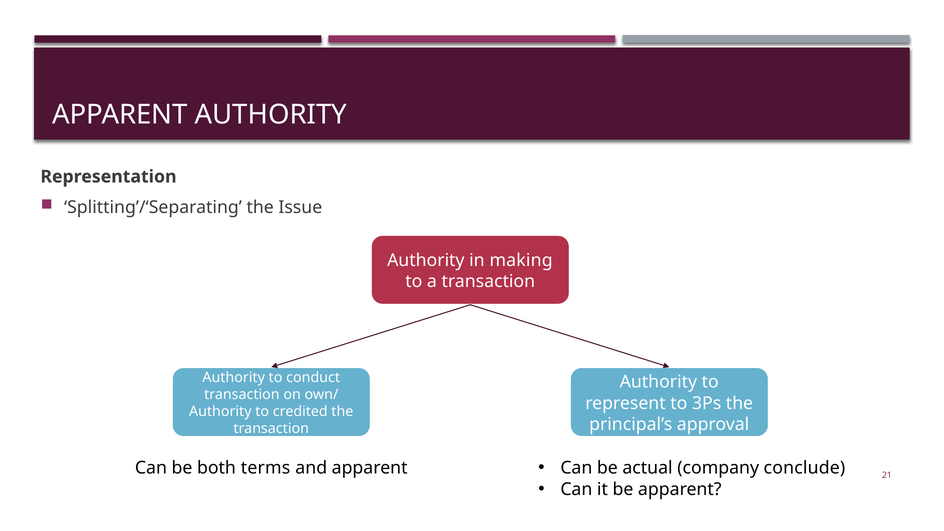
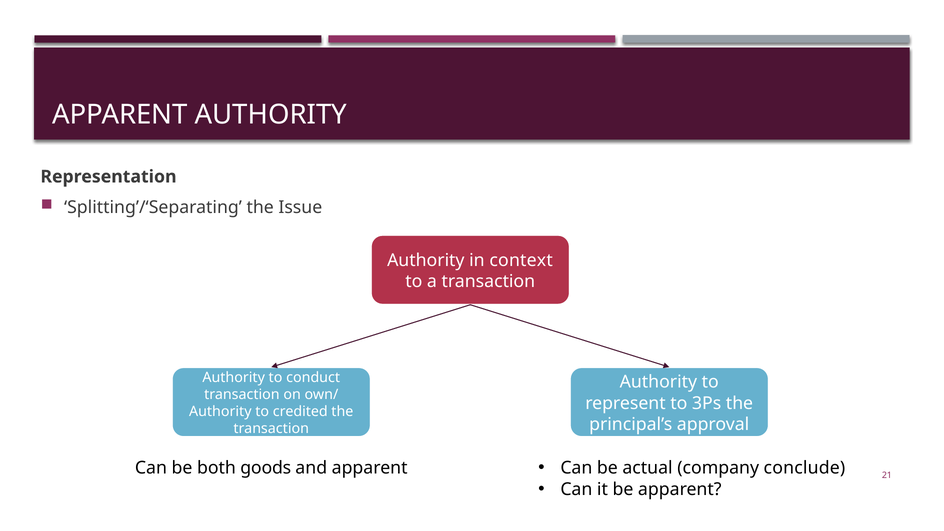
making: making -> context (521, 260)
terms: terms -> goods (266, 468)
